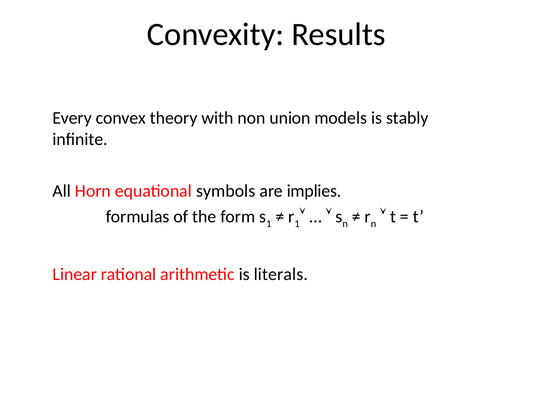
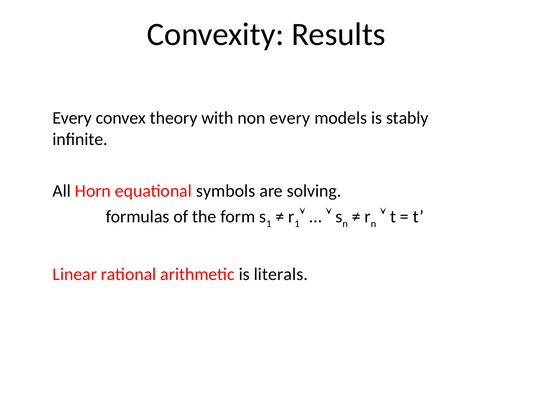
non union: union -> every (290, 118)
implies: implies -> solving (314, 191)
